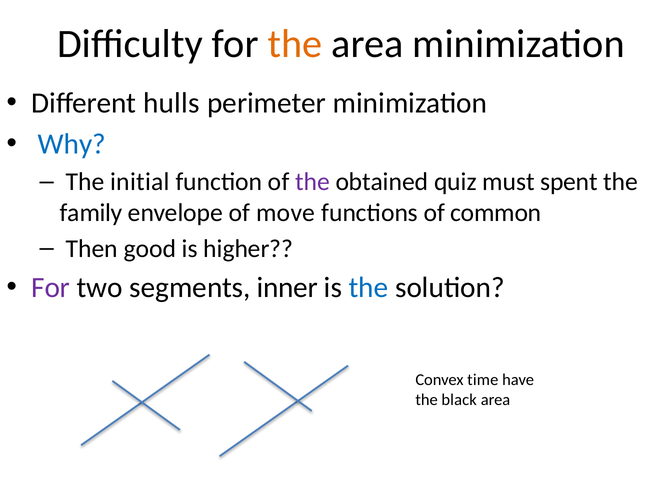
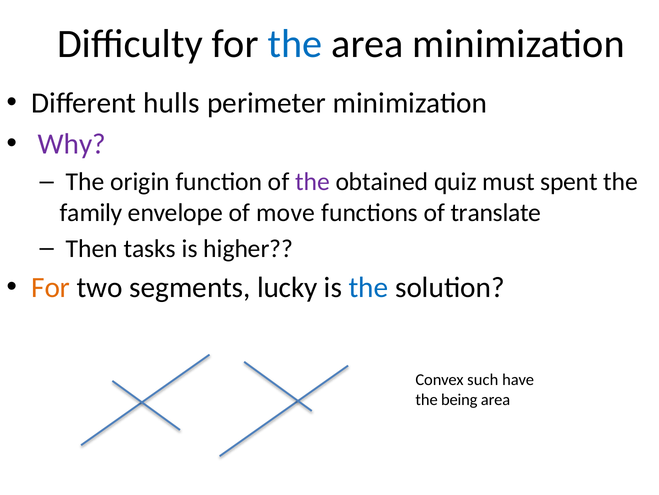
the colour: orange -> blue (295, 44)
Why colour: blue -> purple (72, 144)
initial: initial -> origin (140, 182)
common: common -> translate (496, 212)
good: good -> tasks (150, 248)
For colour: purple -> orange (51, 287)
inner: inner -> lucky (287, 287)
time: time -> such (483, 379)
black: black -> being (459, 399)
